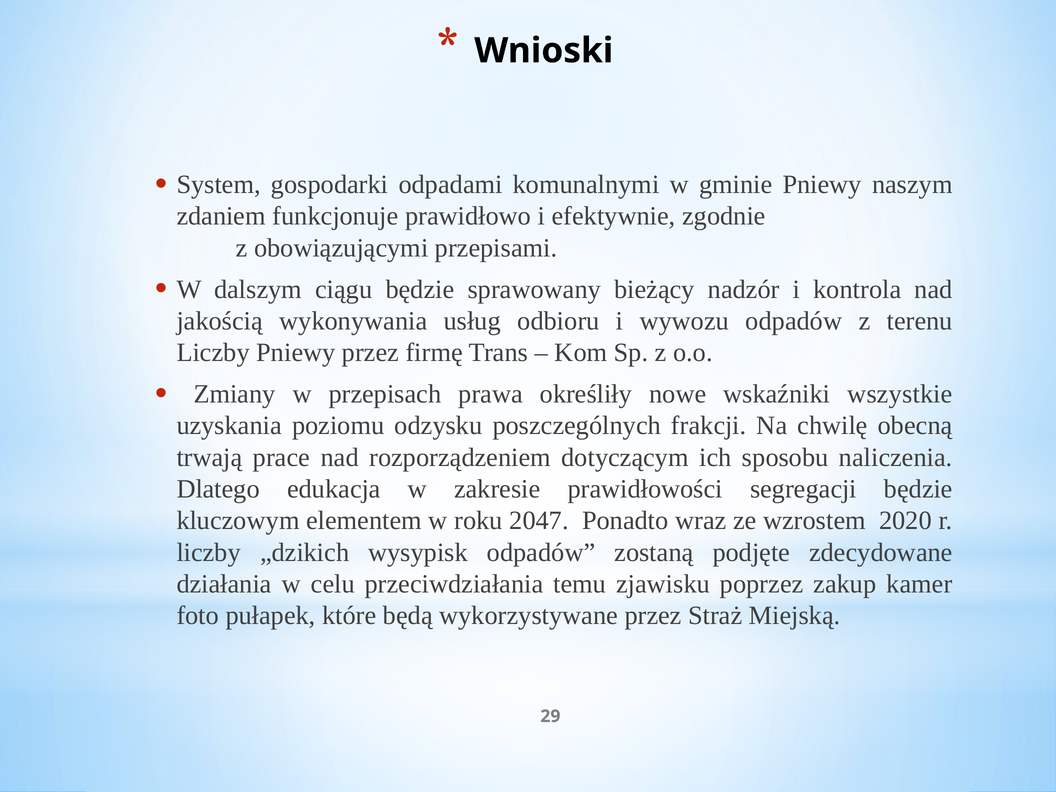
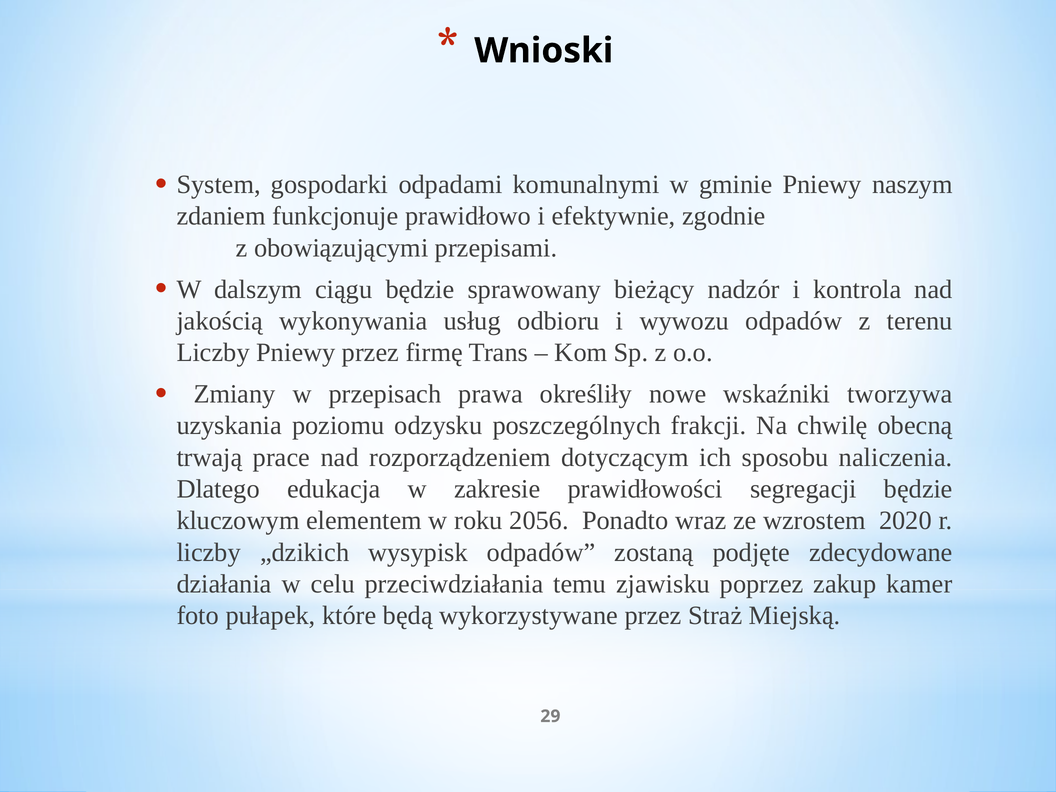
wszystkie: wszystkie -> tworzywa (900, 394)
2047: 2047 -> 2056 (539, 521)
